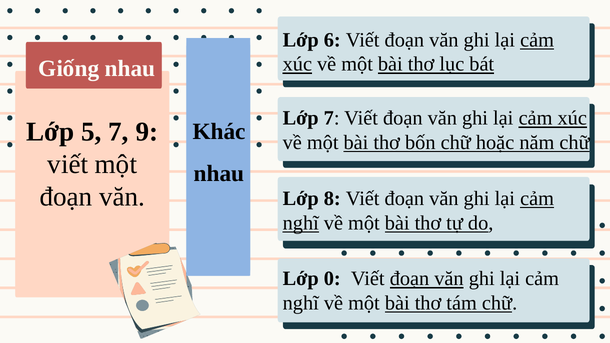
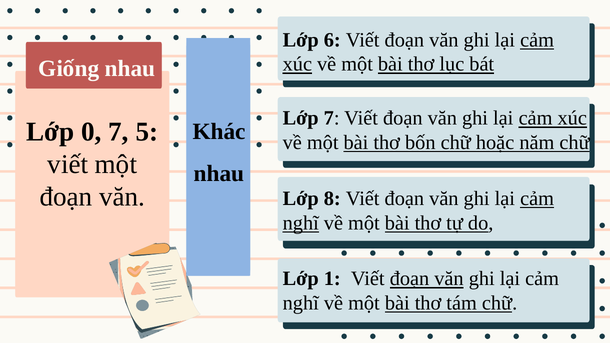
5: 5 -> 0 (92, 132)
9: 9 -> 5 (147, 132)
0: 0 -> 1 (332, 279)
